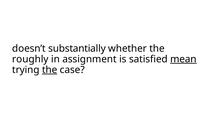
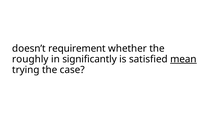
substantially: substantially -> requirement (77, 48)
assignment: assignment -> significantly (90, 59)
the underline: present -> none (50, 70)
